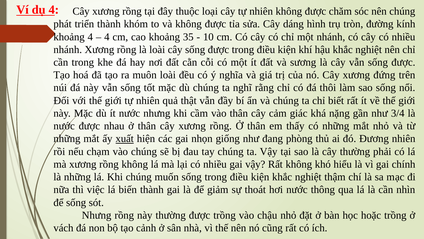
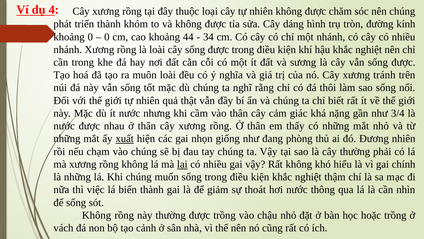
khoảng 4: 4 -> 0 (90, 37)
4: 4 -> 0 (107, 37)
35: 35 -> 44 (188, 37)
10: 10 -> 34 (208, 37)
đứng: đứng -> tránh (384, 75)
lại underline: none -> present (182, 164)
Nhưng: Nhưng -> Không (97, 215)
